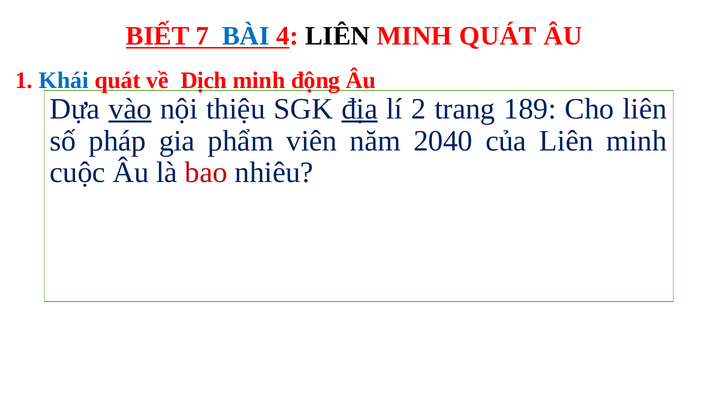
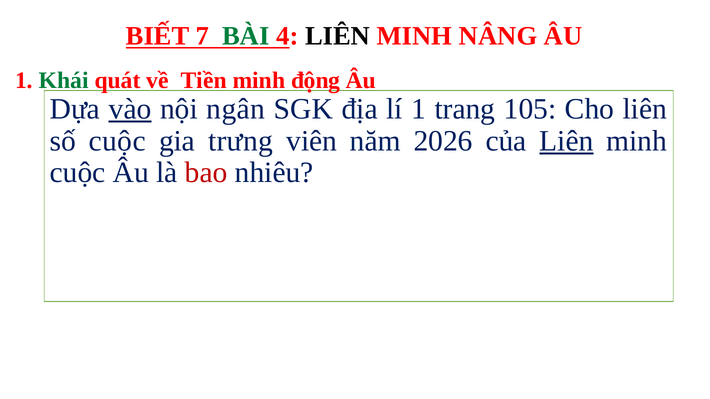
BÀI colour: blue -> green (246, 36)
MINH QUÁT: QUÁT -> NÂNG (498, 36)
Khái colour: blue -> green (64, 81)
Dịch: Dịch -> Tiền (204, 81)
thiệu: thiệu -> ngân (236, 109)
địa underline: present -> none (360, 109)
lí 2: 2 -> 1 (419, 109)
189: 189 -> 105 (530, 109)
số pháp: pháp -> cuộc (117, 141)
phẩm: phẩm -> trưng (241, 141)
2040: 2040 -> 2026 (443, 141)
Liên underline: none -> present (566, 141)
